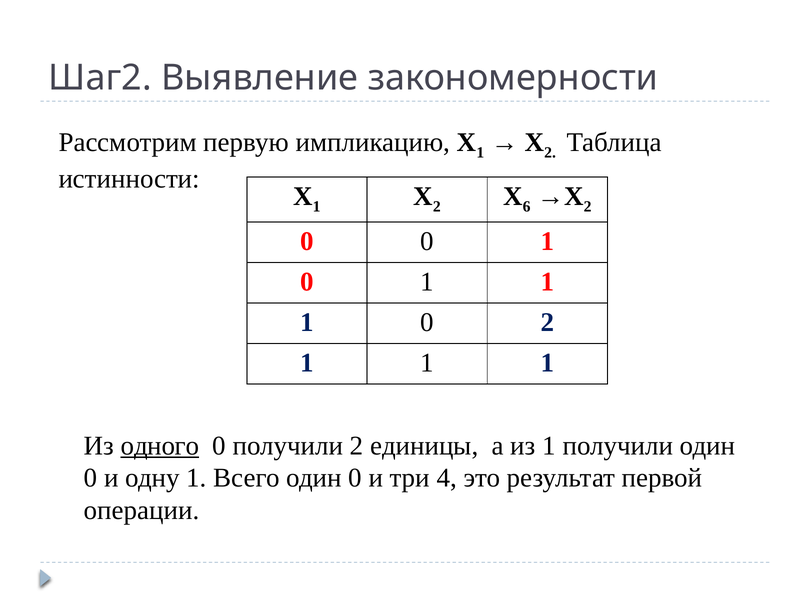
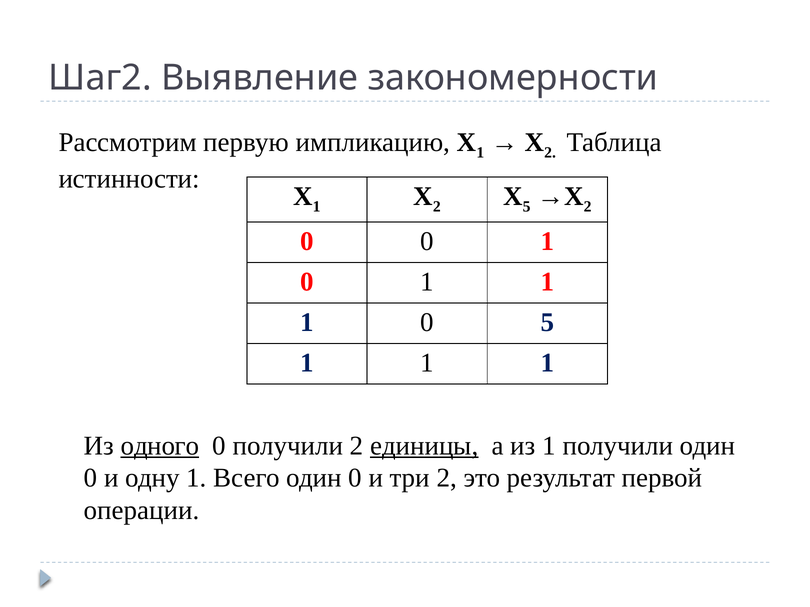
6: 6 -> 5 (527, 207)
0 2: 2 -> 5 (547, 322)
единицы underline: none -> present (424, 446)
три 4: 4 -> 2 (447, 478)
